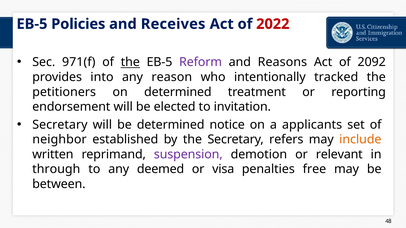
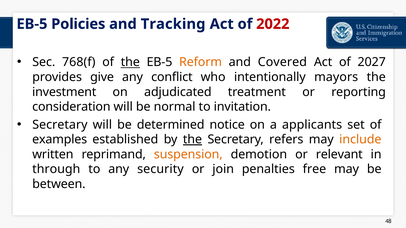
Receives: Receives -> Tracking (173, 24)
971(f: 971(f -> 768(f (79, 62)
Reform colour: purple -> orange (201, 62)
Reasons: Reasons -> Covered (282, 62)
2092: 2092 -> 2027 (372, 62)
into: into -> give (102, 77)
reason: reason -> conflict (172, 77)
tracked: tracked -> mayors (336, 77)
petitioners: petitioners -> investment (64, 92)
on determined: determined -> adjudicated (178, 92)
endorsement: endorsement -> consideration (71, 107)
elected: elected -> normal (175, 107)
neighbor: neighbor -> examples (60, 140)
the underline: none -> present (192, 140)
suspension colour: purple -> orange (188, 155)
deemed: deemed -> security (160, 169)
visa: visa -> join (223, 169)
